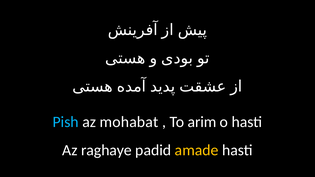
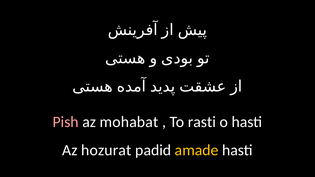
Pish colour: light blue -> pink (66, 122)
arim: arim -> rasti (202, 122)
raghaye: raghaye -> hozurat (106, 150)
